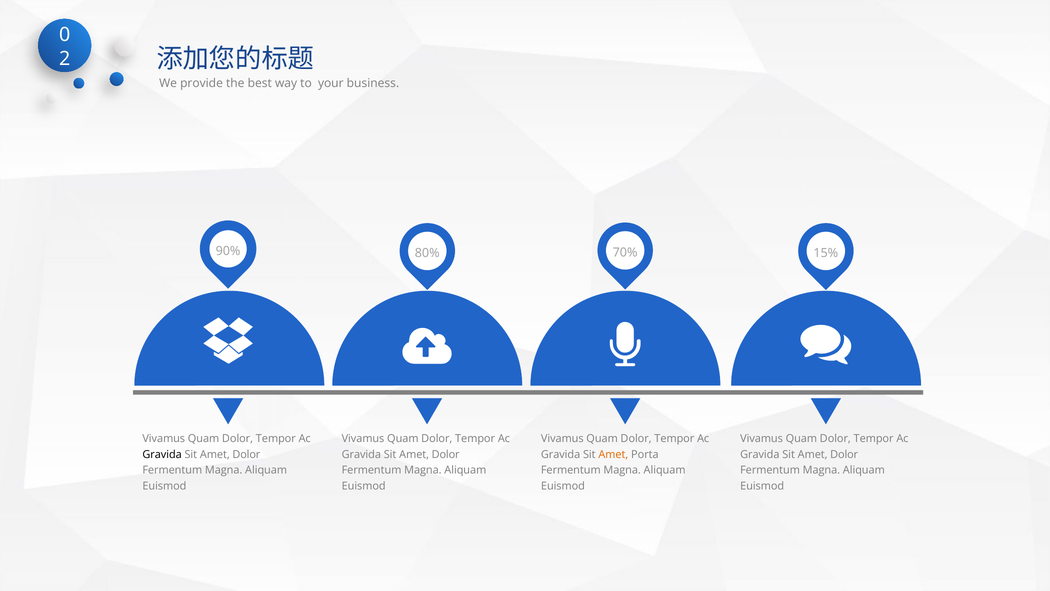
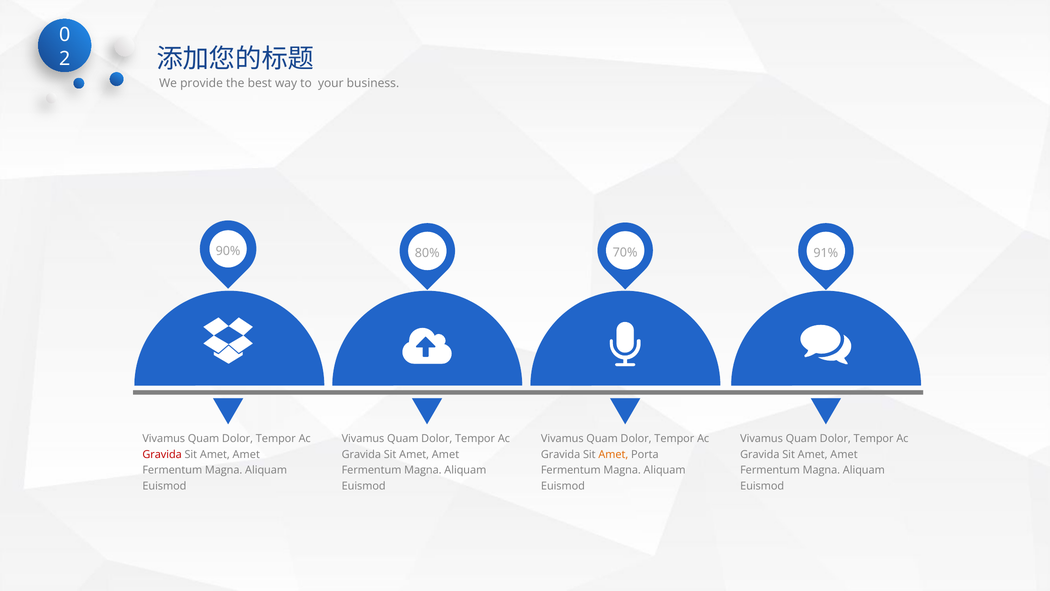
15%: 15% -> 91% (826, 253)
Gravida colour: black -> red (162, 454)
Dolor: Dolor -> Amet (246, 454)
Dolor: Dolor -> Amet (446, 454)
Dolor: Dolor -> Amet (844, 454)
